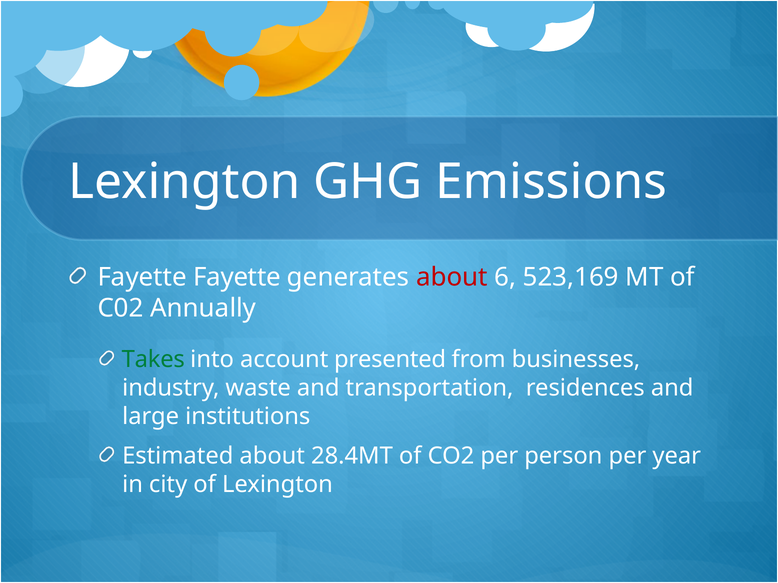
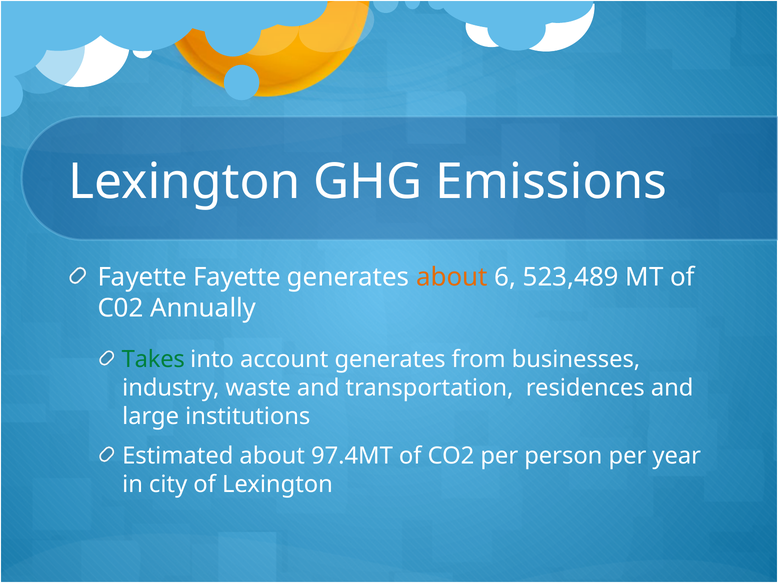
about colour: red -> orange (452, 278)
523,169: 523,169 -> 523,489 (571, 278)
account presented: presented -> generates (390, 360)
28.4MT: 28.4MT -> 97.4MT (352, 456)
